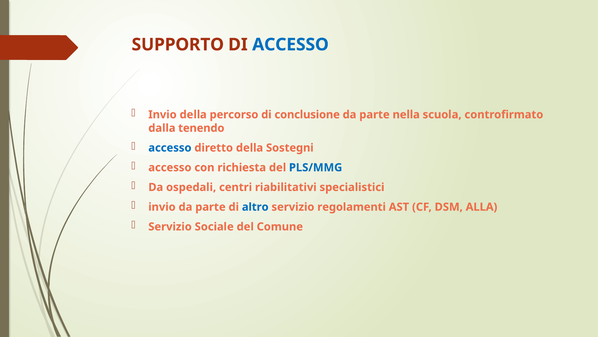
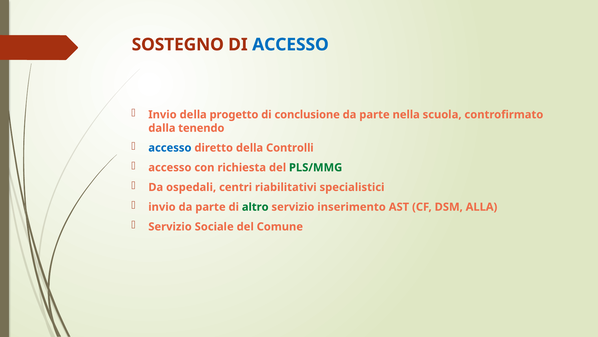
SUPPORTO: SUPPORTO -> SOSTEGNO (178, 45)
percorso: percorso -> progetto (234, 114)
Sostegni: Sostegni -> Controlli (290, 148)
PLS/MMG colour: blue -> green (316, 167)
altro colour: blue -> green (255, 207)
regolamenti: regolamenti -> inserimento (352, 207)
